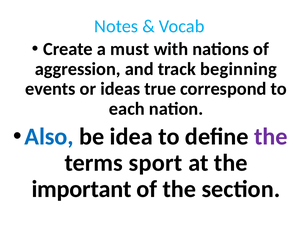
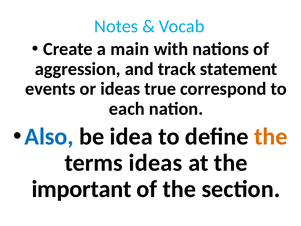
must: must -> main (130, 49)
beginning: beginning -> statement (239, 69)
the colour: purple -> orange (271, 137)
terms sport: sport -> ideas (155, 163)
